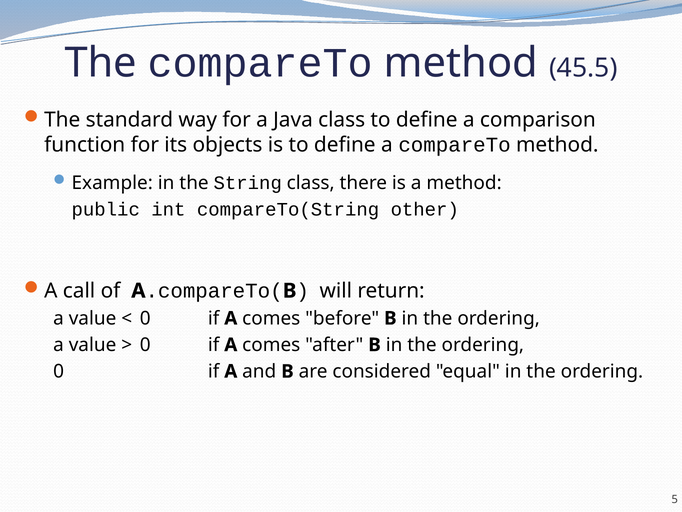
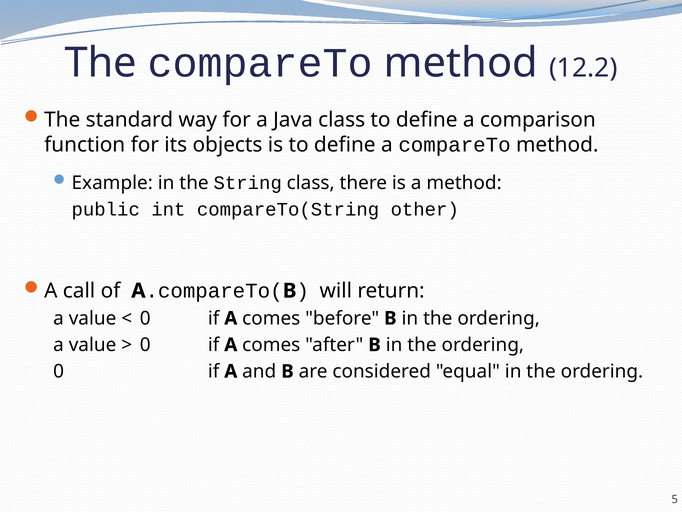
45.5: 45.5 -> 12.2 (583, 68)
